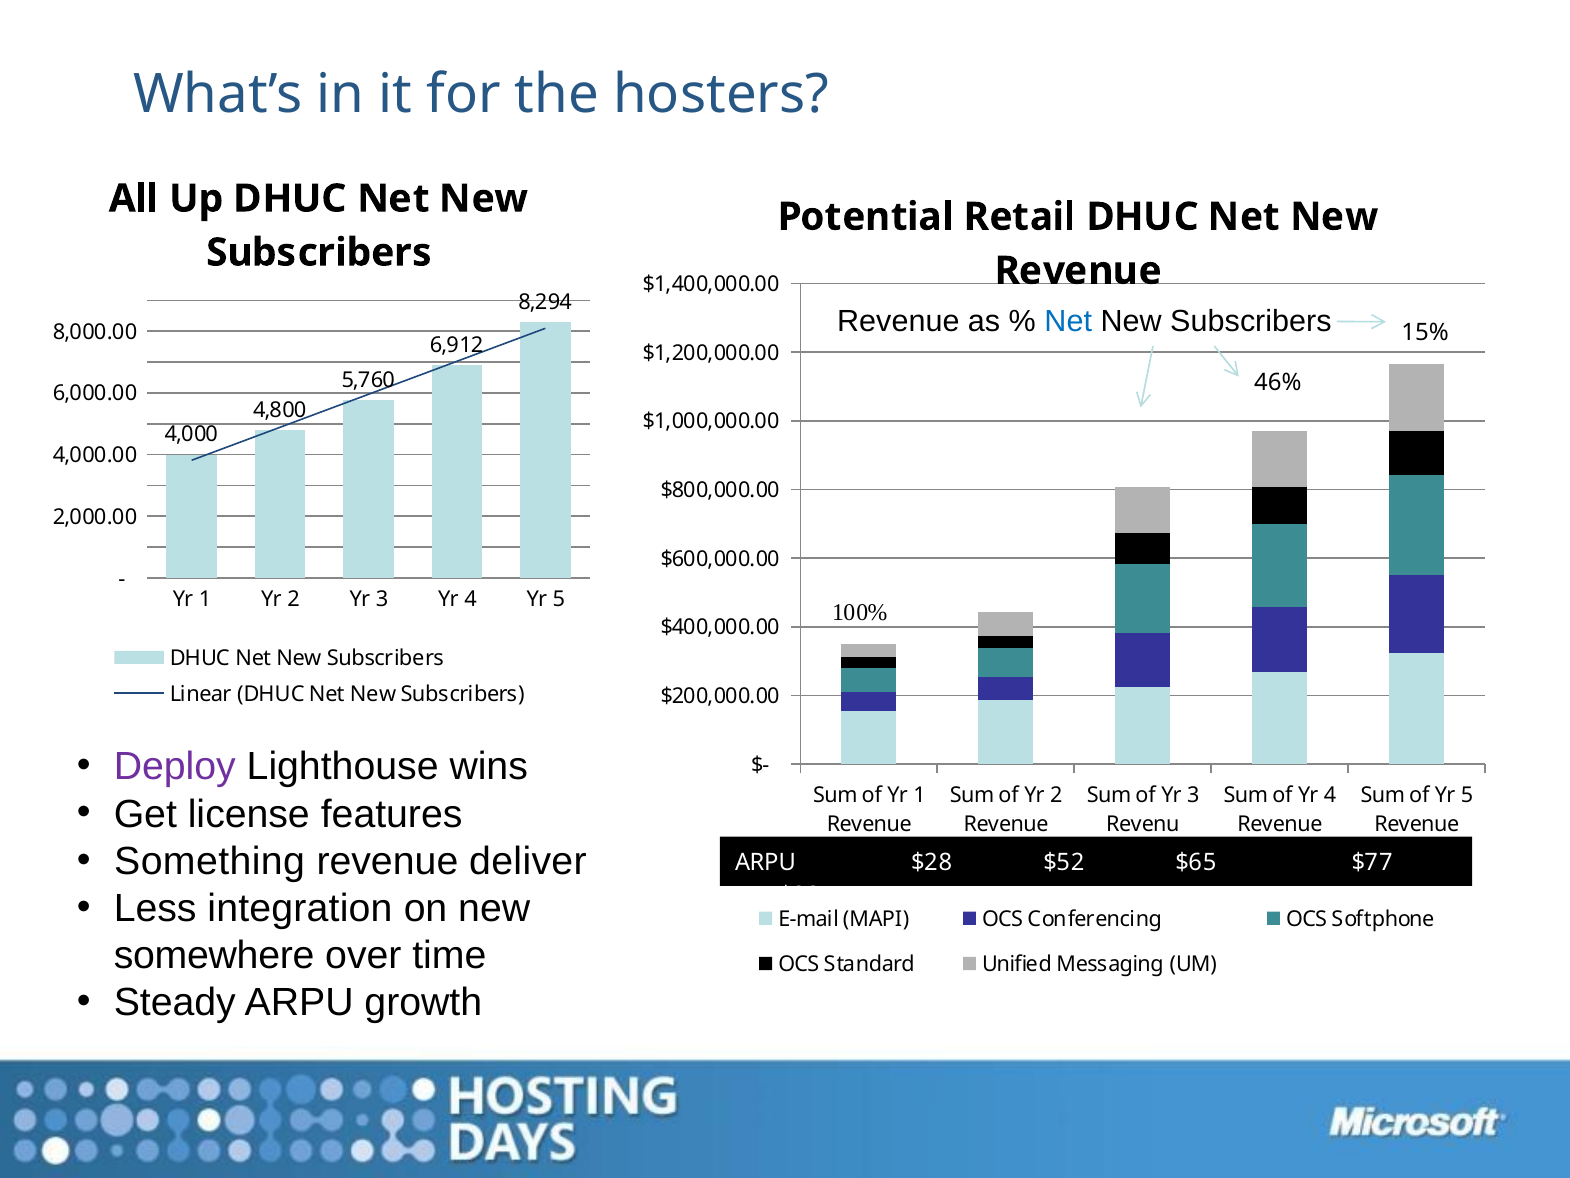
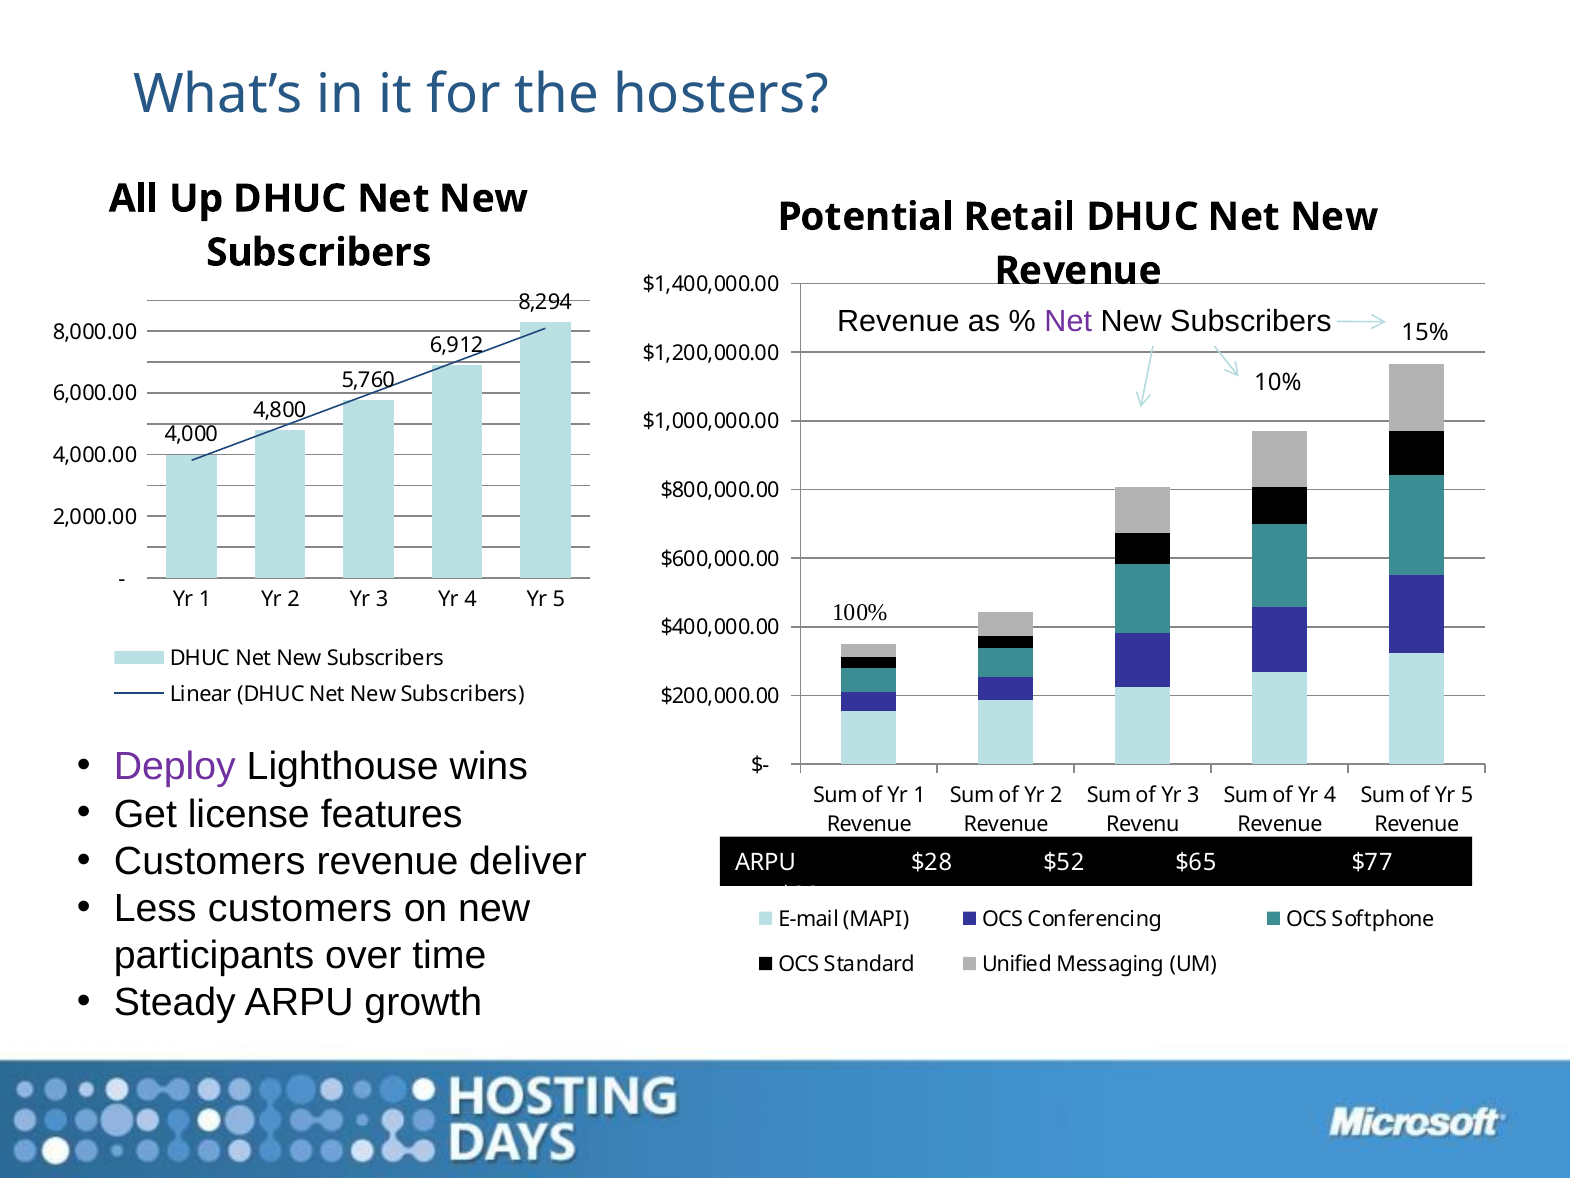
Net colour: blue -> purple (1068, 321)
46%: 46% -> 10% (1278, 382)
Something: Something -> Customers (210, 861)
Less integration: integration -> customers (300, 908)
somewhere: somewhere -> participants (214, 955)
